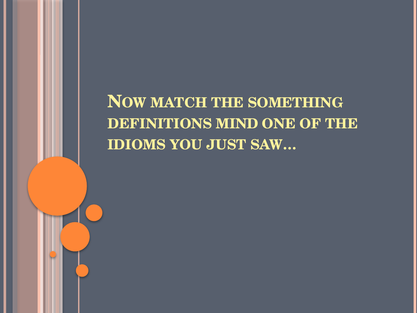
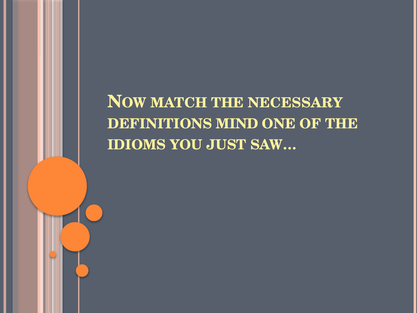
SOMETHING: SOMETHING -> NECESSARY (295, 103)
